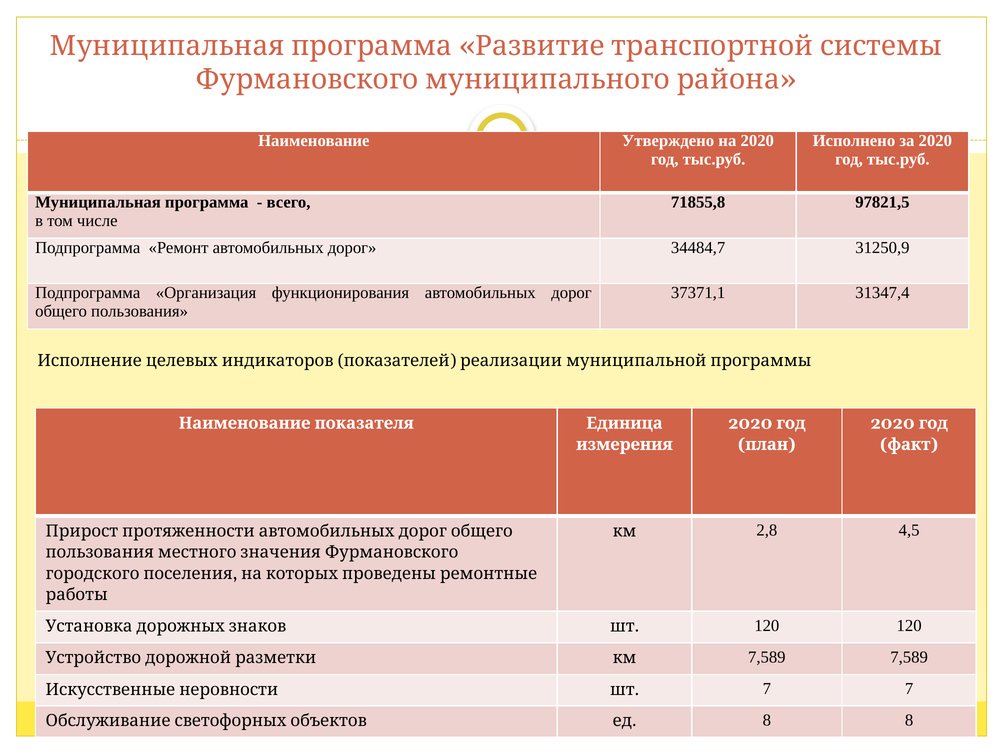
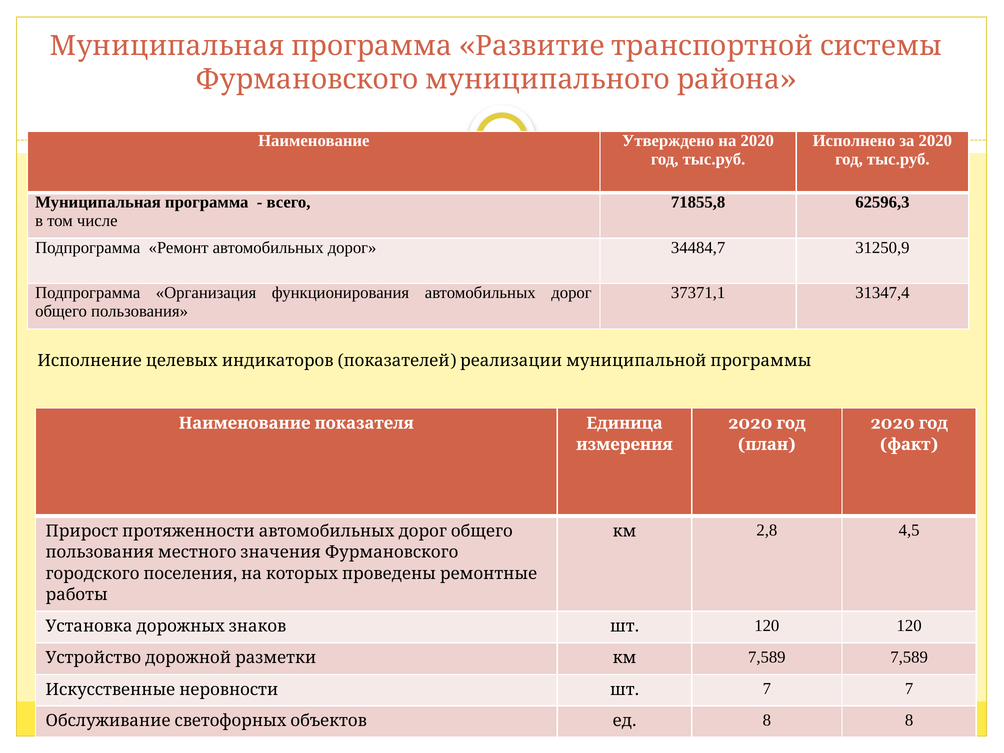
97821,5: 97821,5 -> 62596,3 (882, 202)
